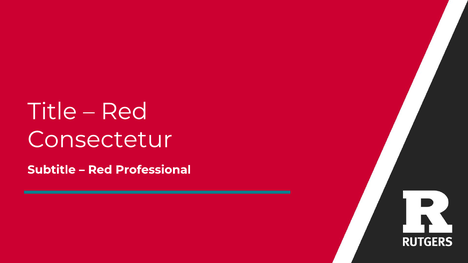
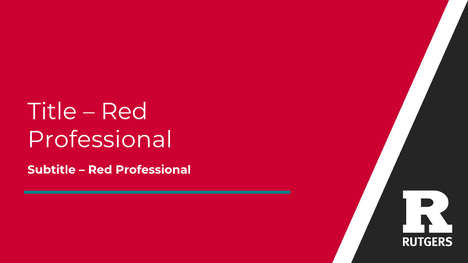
Consectetur: Consectetur -> Professional (100, 140)
